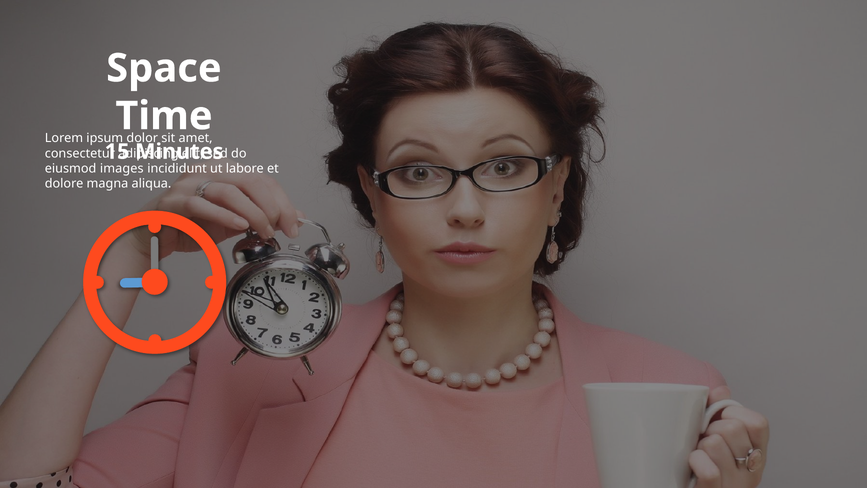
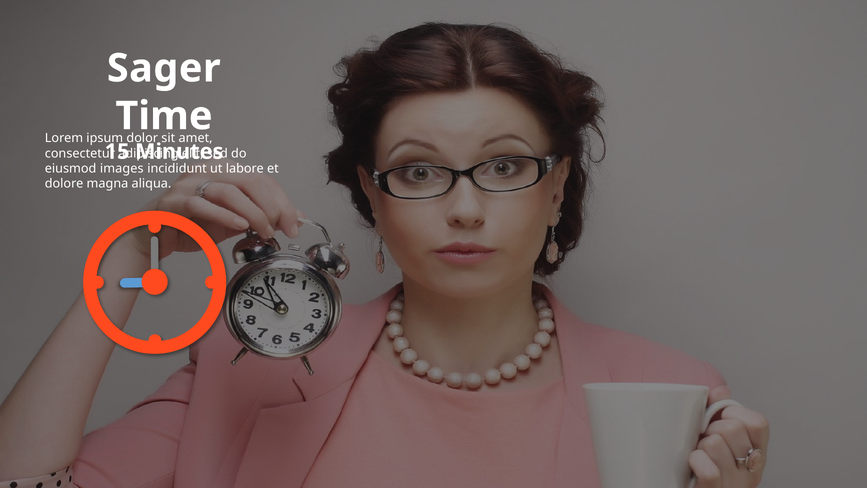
Space: Space -> Sager (164, 68)
